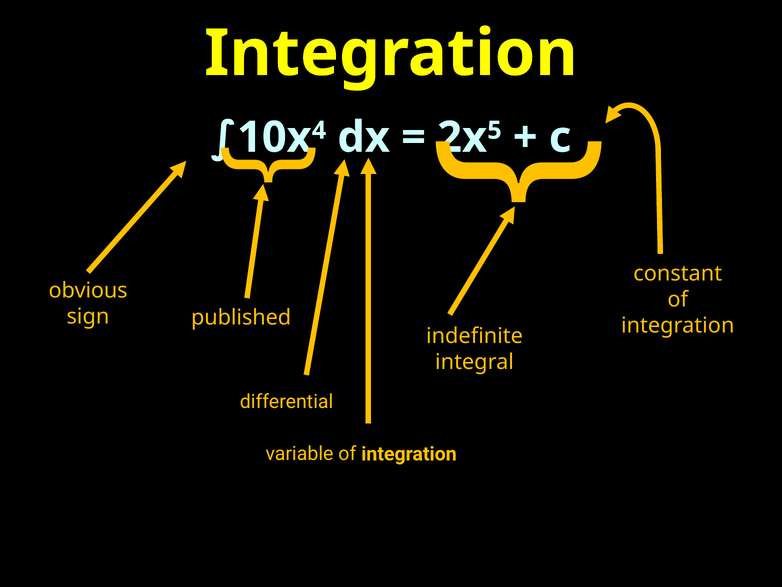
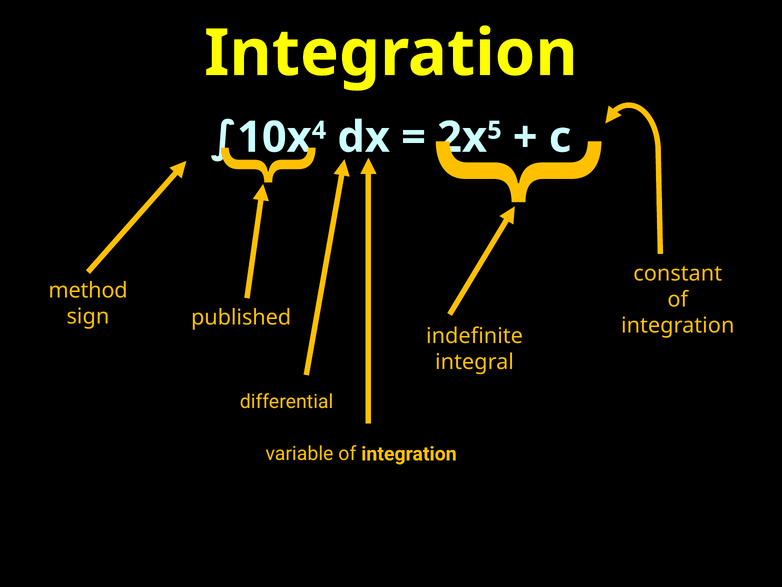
obvious: obvious -> method (88, 290)
